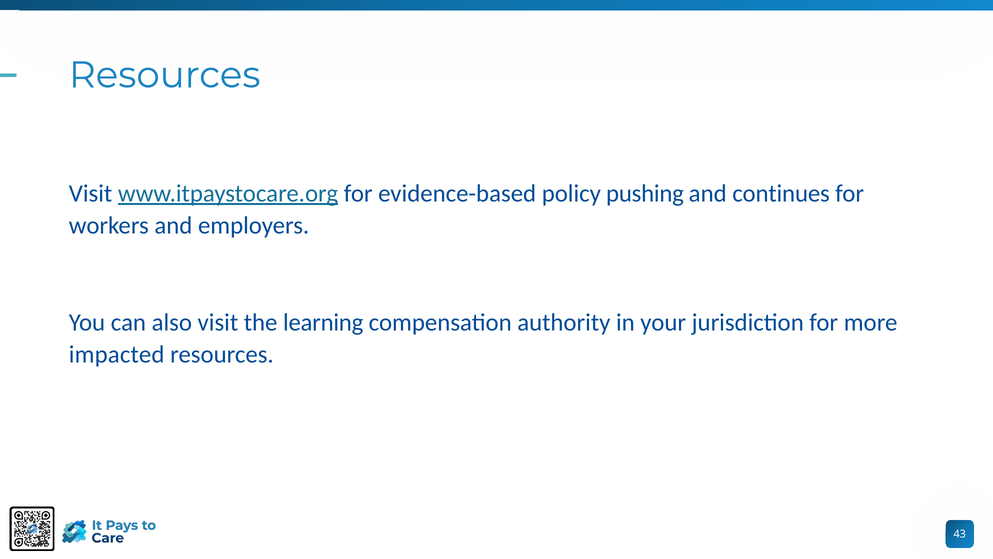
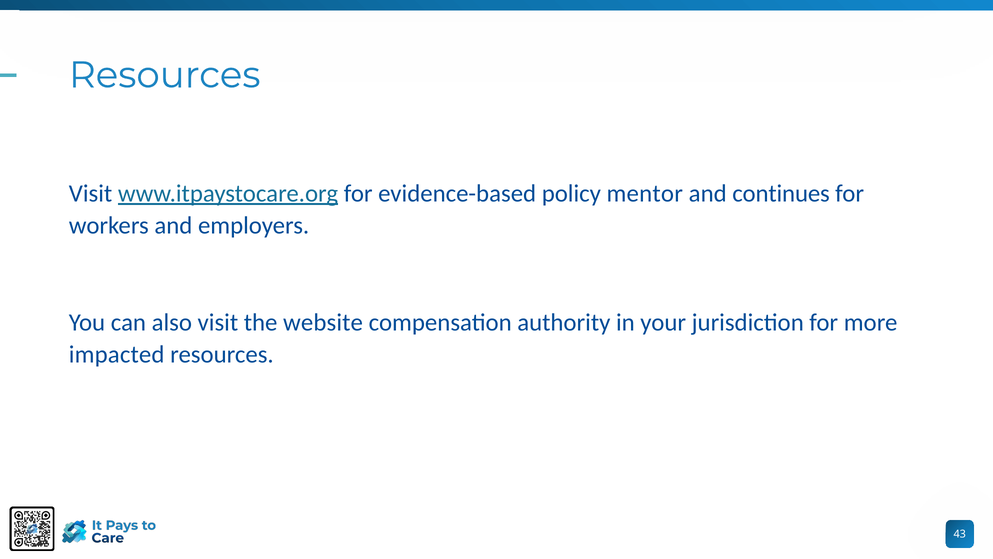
pushing: pushing -> mentor (645, 193)
learning: learning -> website (323, 322)
